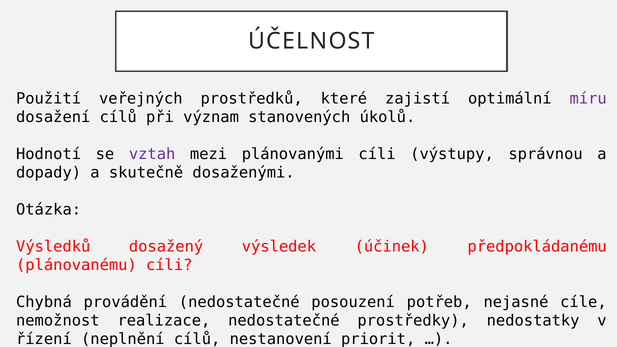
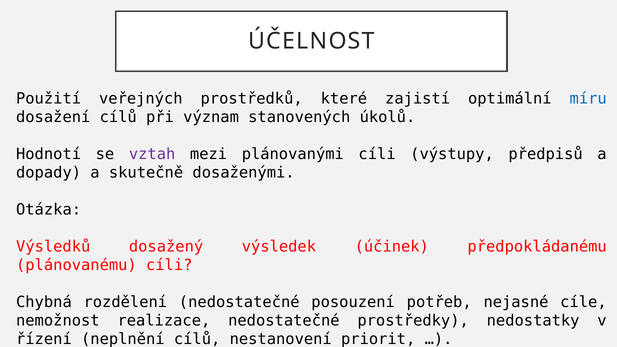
míru colour: purple -> blue (588, 99)
správnou: správnou -> předpisů (546, 154)
provádění: provádění -> rozdělení (125, 302)
